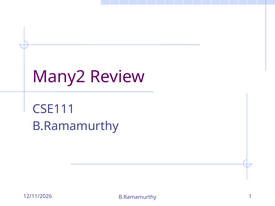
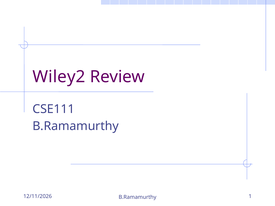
Many2: Many2 -> Wiley2 (59, 77)
